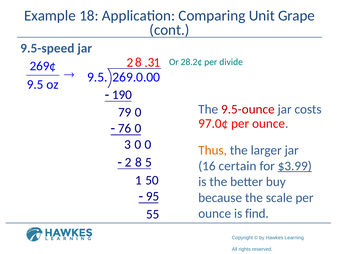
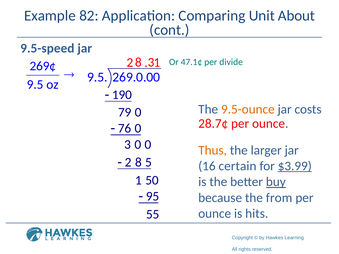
18: 18 -> 82 (89, 16)
Grape: Grape -> About (296, 16)
28.2¢: 28.2¢ -> 47.1¢ (191, 62)
9.5-ounce colour: red -> orange (248, 110)
97.0¢: 97.0¢ -> 28.7¢ (213, 124)
buy underline: none -> present (276, 182)
scale: scale -> from (279, 198)
find: find -> hits (257, 214)
